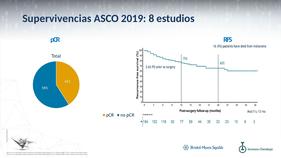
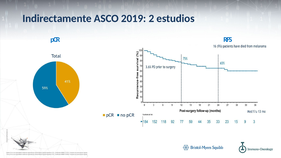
Supervivencias: Supervivencias -> Indirectamente (57, 19)
8: 8 -> 2 (151, 19)
